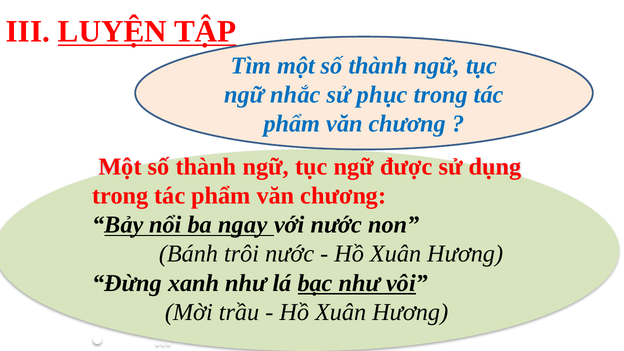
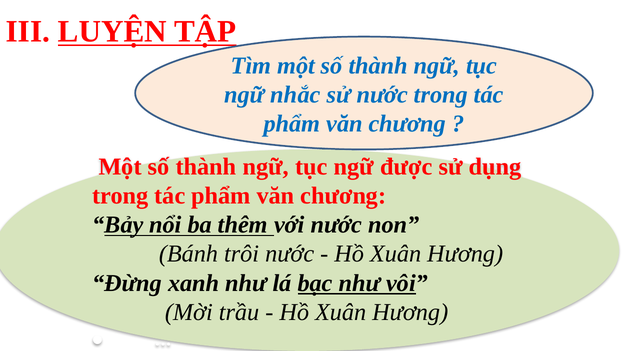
sử phục: phục -> nước (382, 95)
ngay: ngay -> thêm (243, 225)
